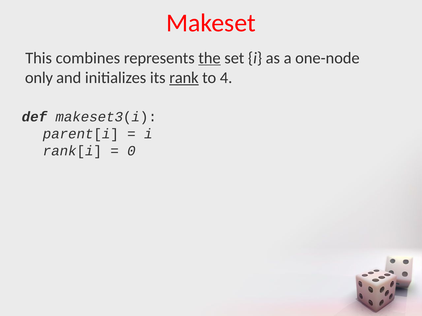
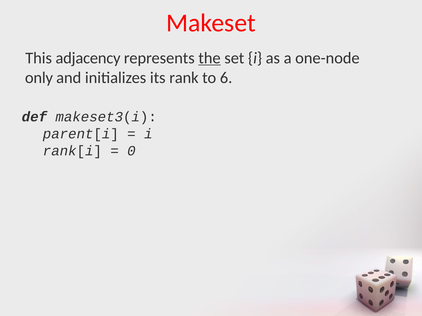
combines: combines -> adjacency (88, 58)
rank underline: present -> none (184, 78)
4: 4 -> 6 (226, 78)
